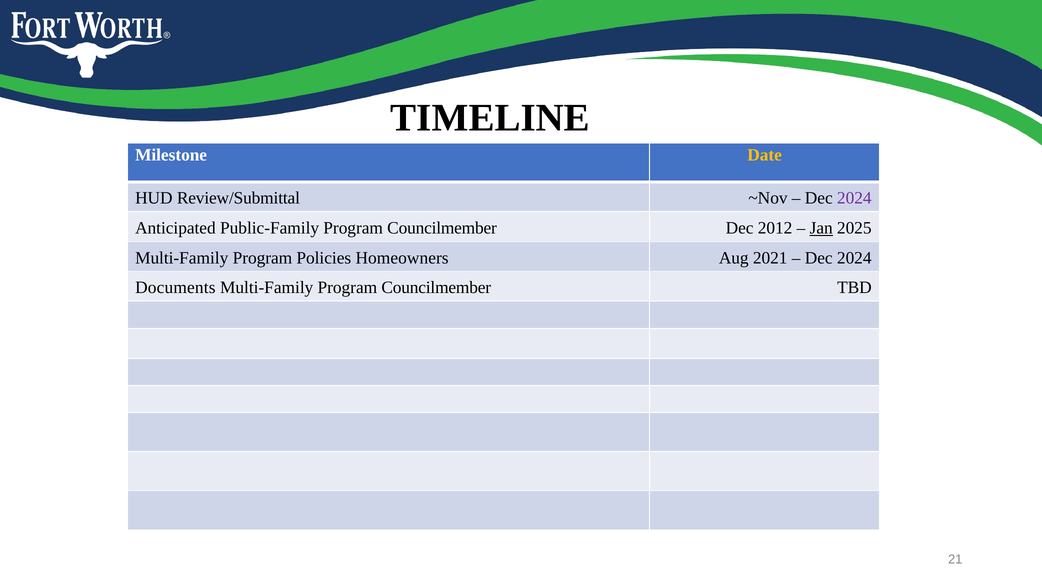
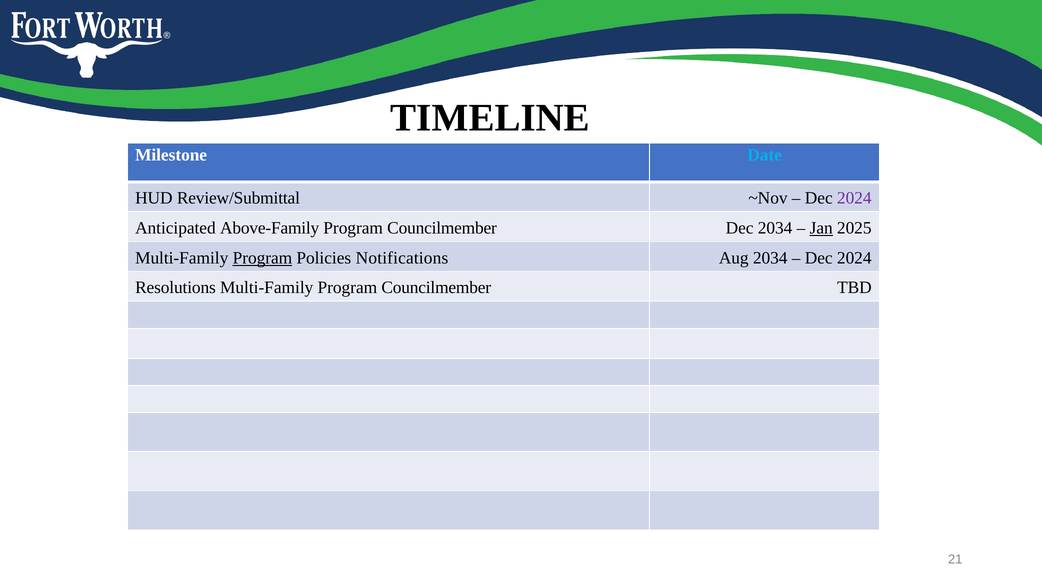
Date colour: yellow -> light blue (765, 155)
Public-Family: Public-Family -> Above-Family (270, 228)
Dec 2012: 2012 -> 2034 (775, 228)
Program underline: none -> present (262, 258)
Homeowners: Homeowners -> Notifications (402, 258)
Aug 2021: 2021 -> 2034 (770, 258)
Documents: Documents -> Resolutions (175, 287)
